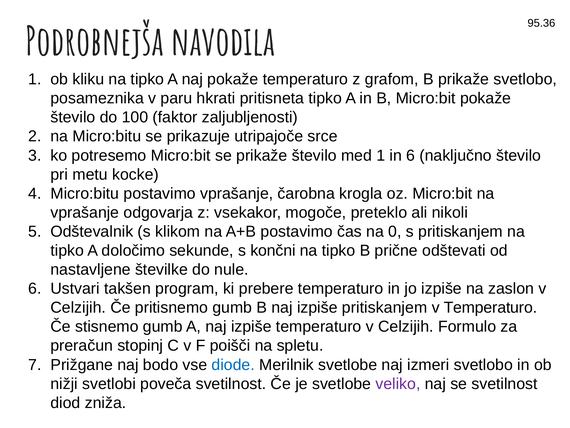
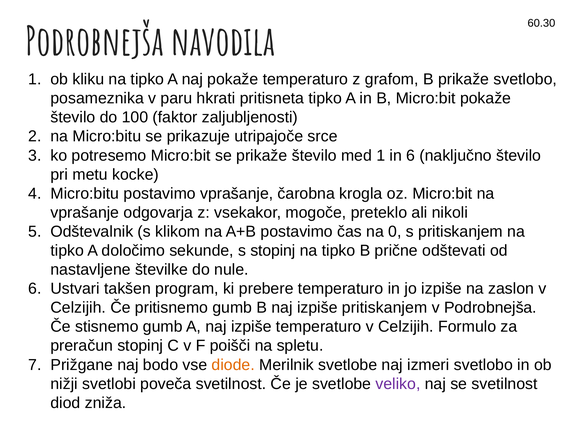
95.36: 95.36 -> 60.30 (541, 23)
s končni: končni -> stopinj (273, 250)
v Temperaturo: Temperaturo -> Podrobnejša (490, 307)
diode colour: blue -> orange (233, 364)
